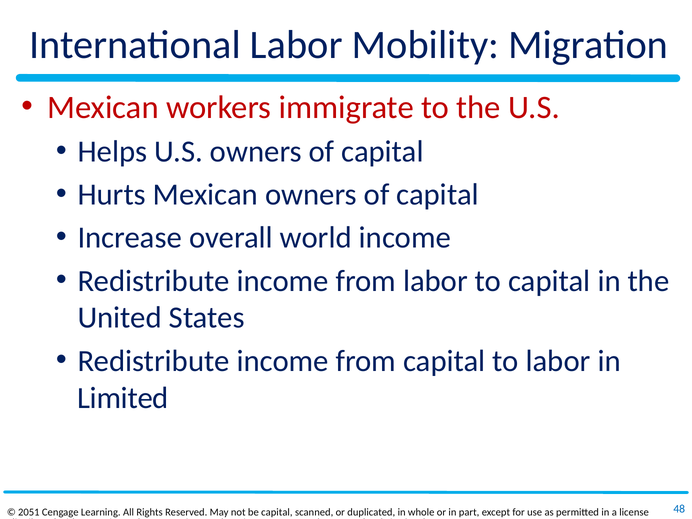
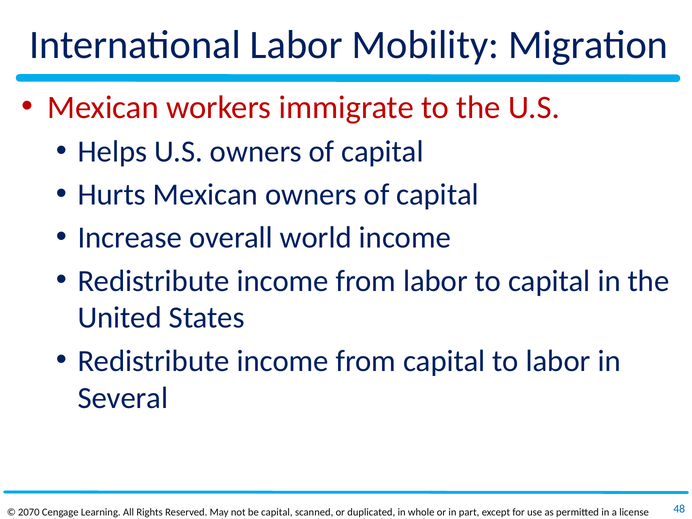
Limited: Limited -> Several (123, 398)
2051: 2051 -> 2070 (29, 512)
